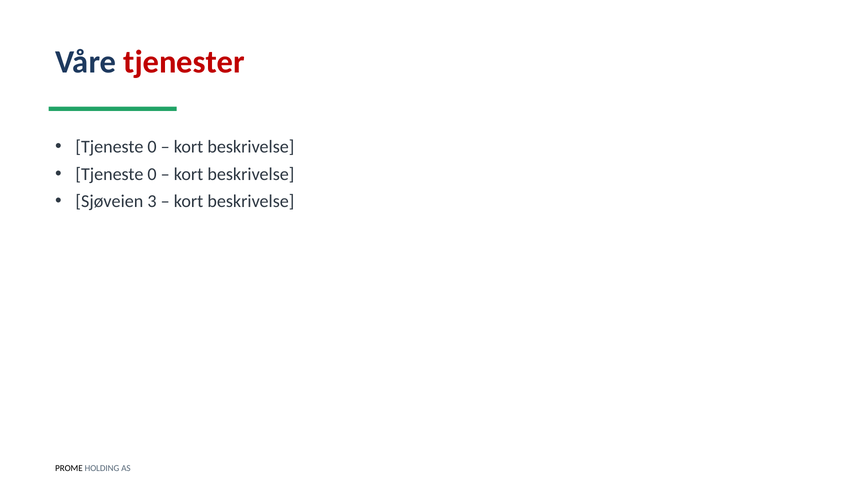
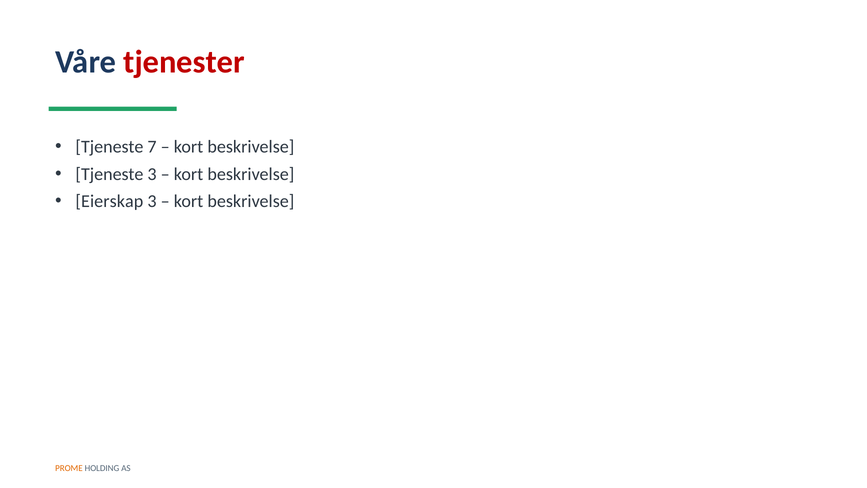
0: 0 -> 7 (152, 147)
0: 0 -> 3 (152, 174)
Sjøveien: Sjøveien -> Eierskap (109, 201)
PROME colour: black -> orange (69, 468)
